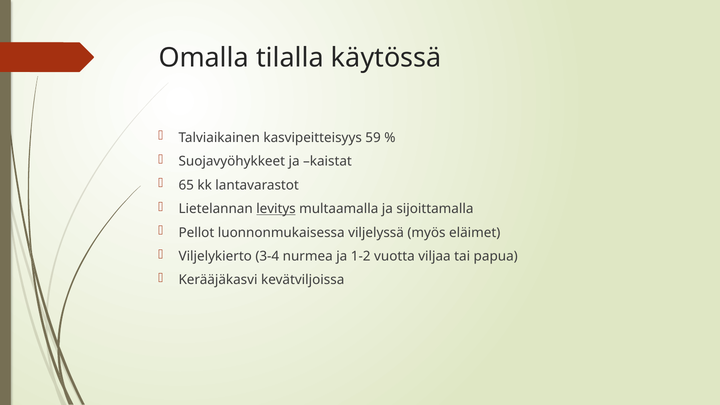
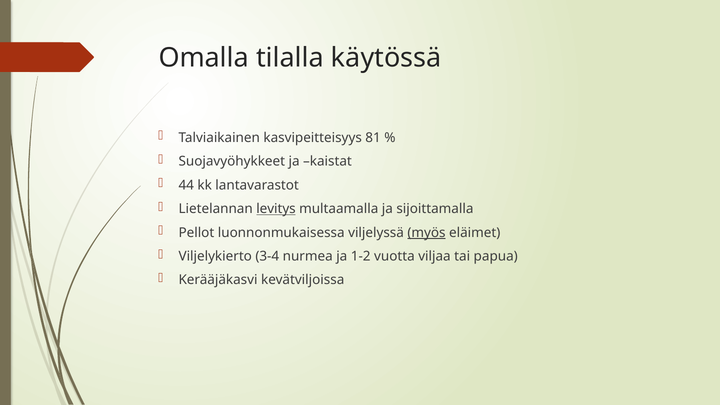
59: 59 -> 81 (373, 138)
65: 65 -> 44 (186, 185)
myös underline: none -> present (426, 233)
